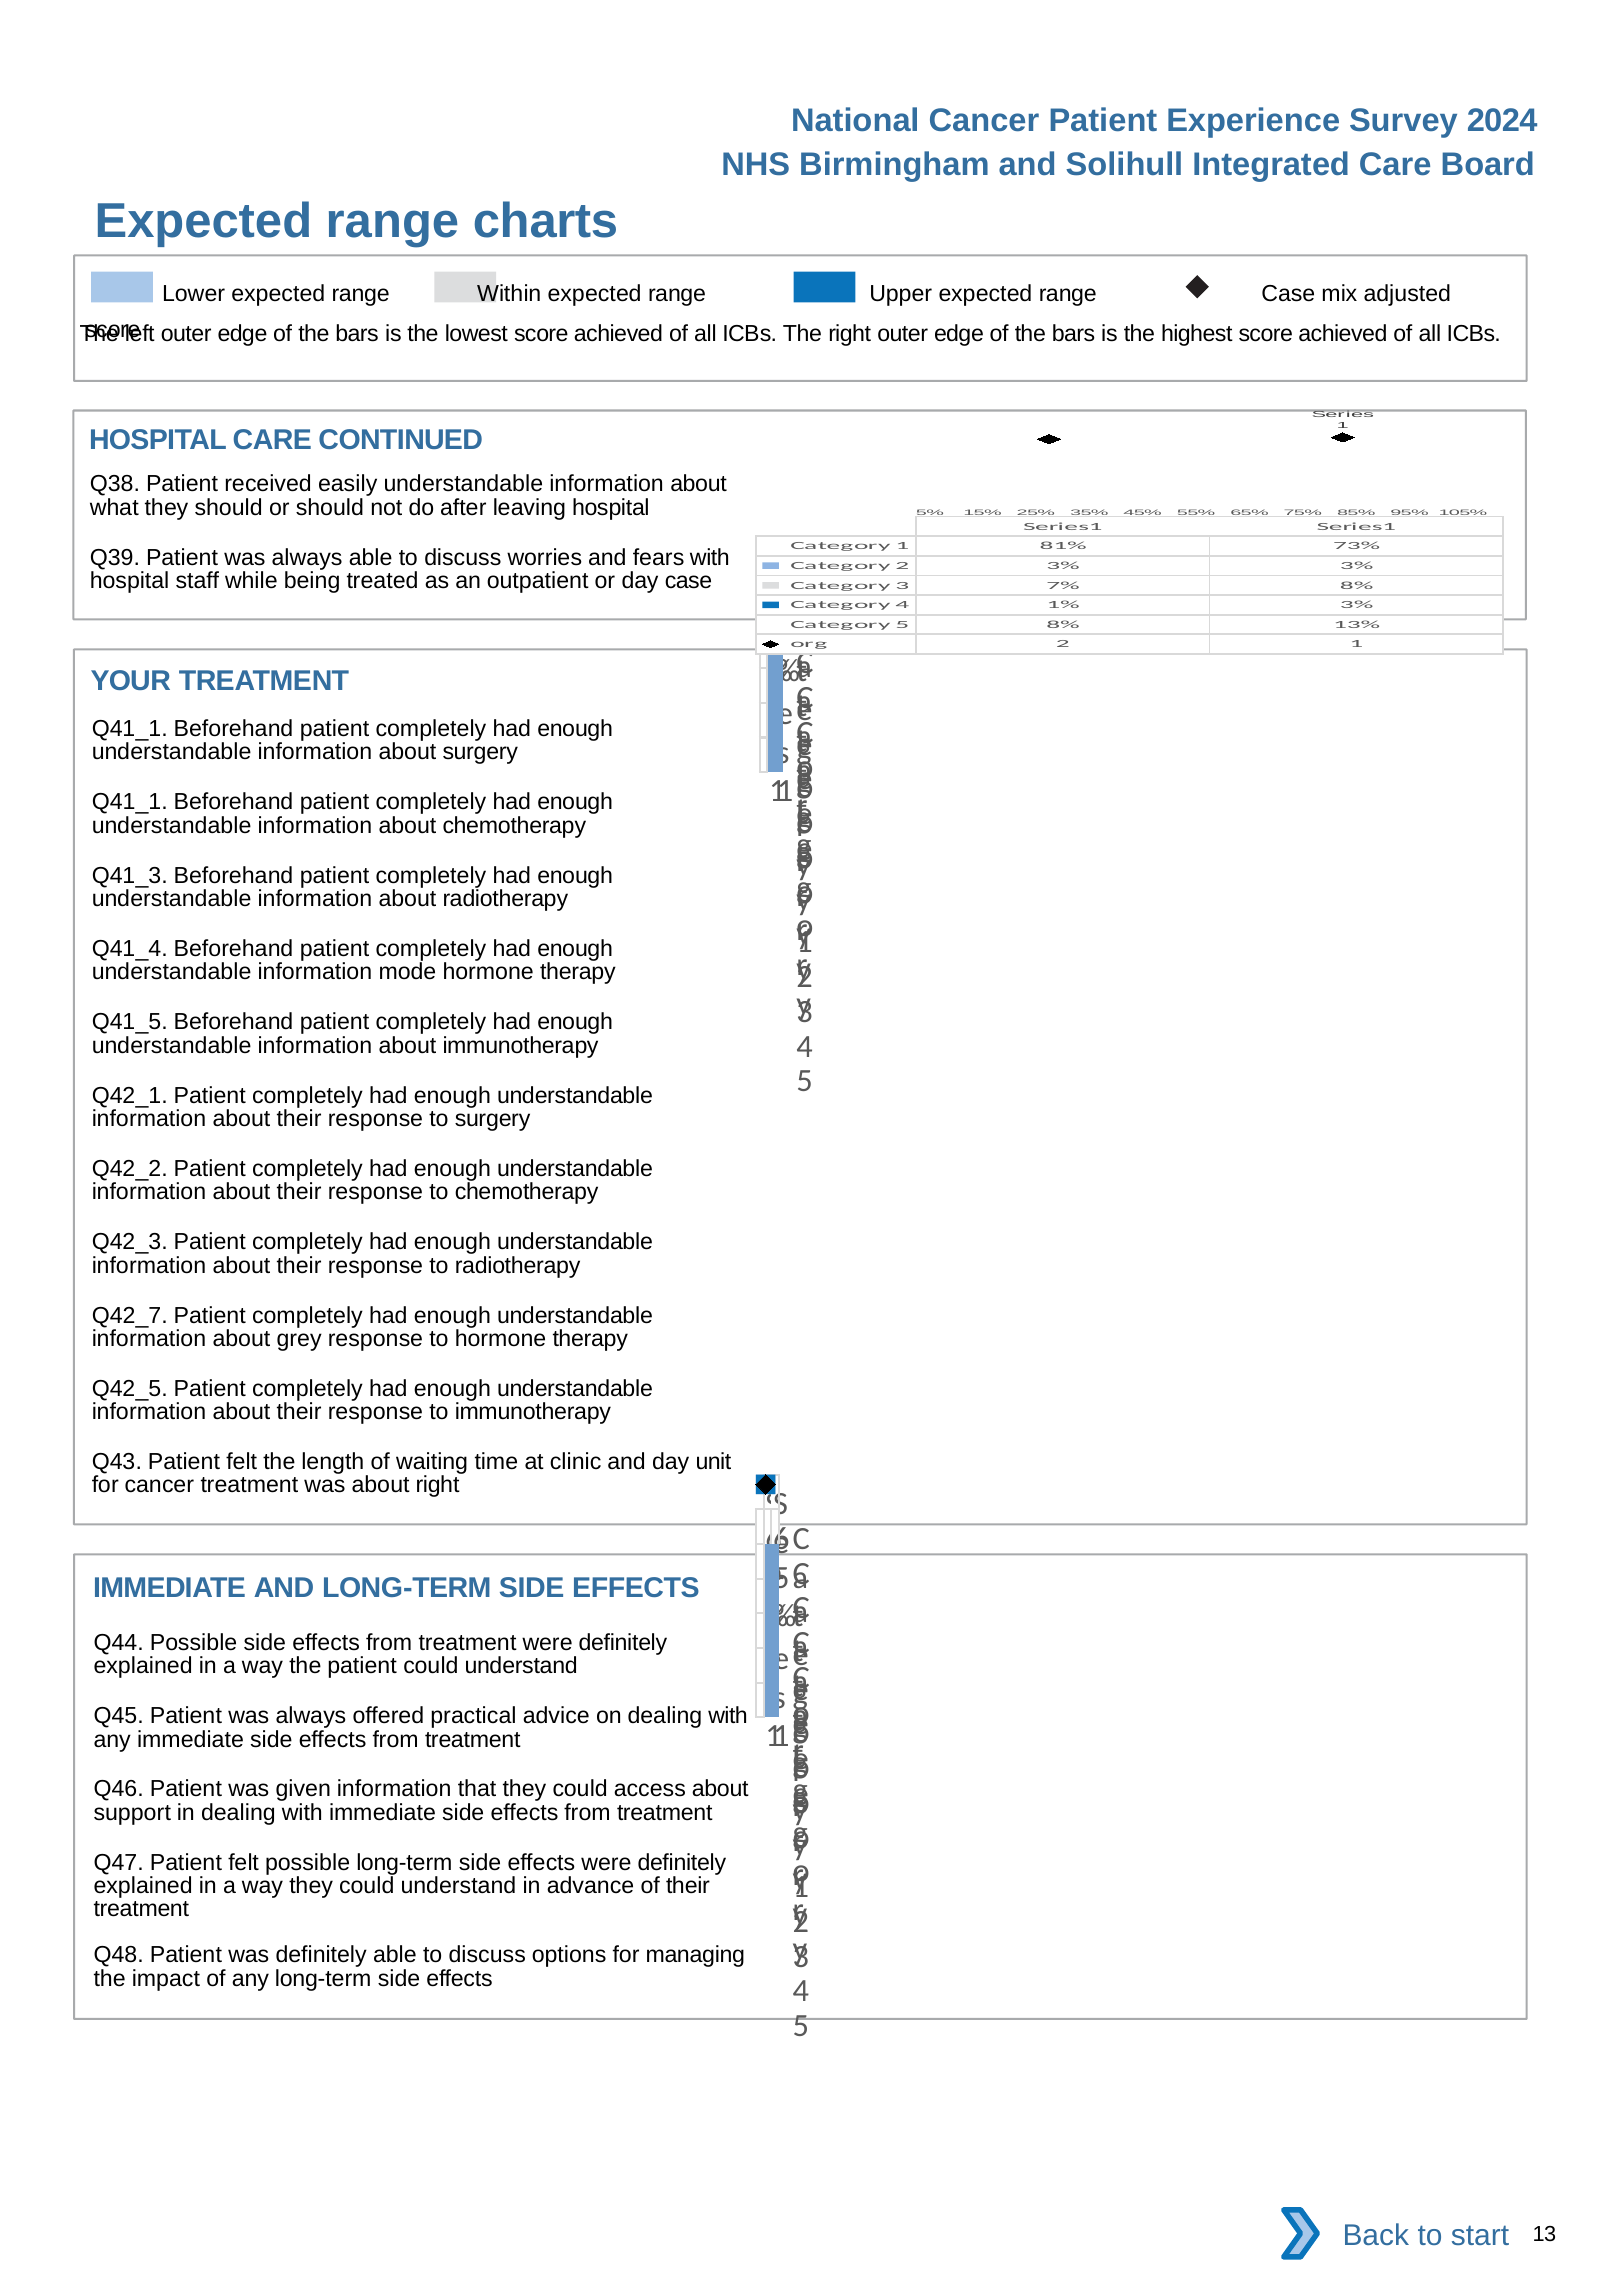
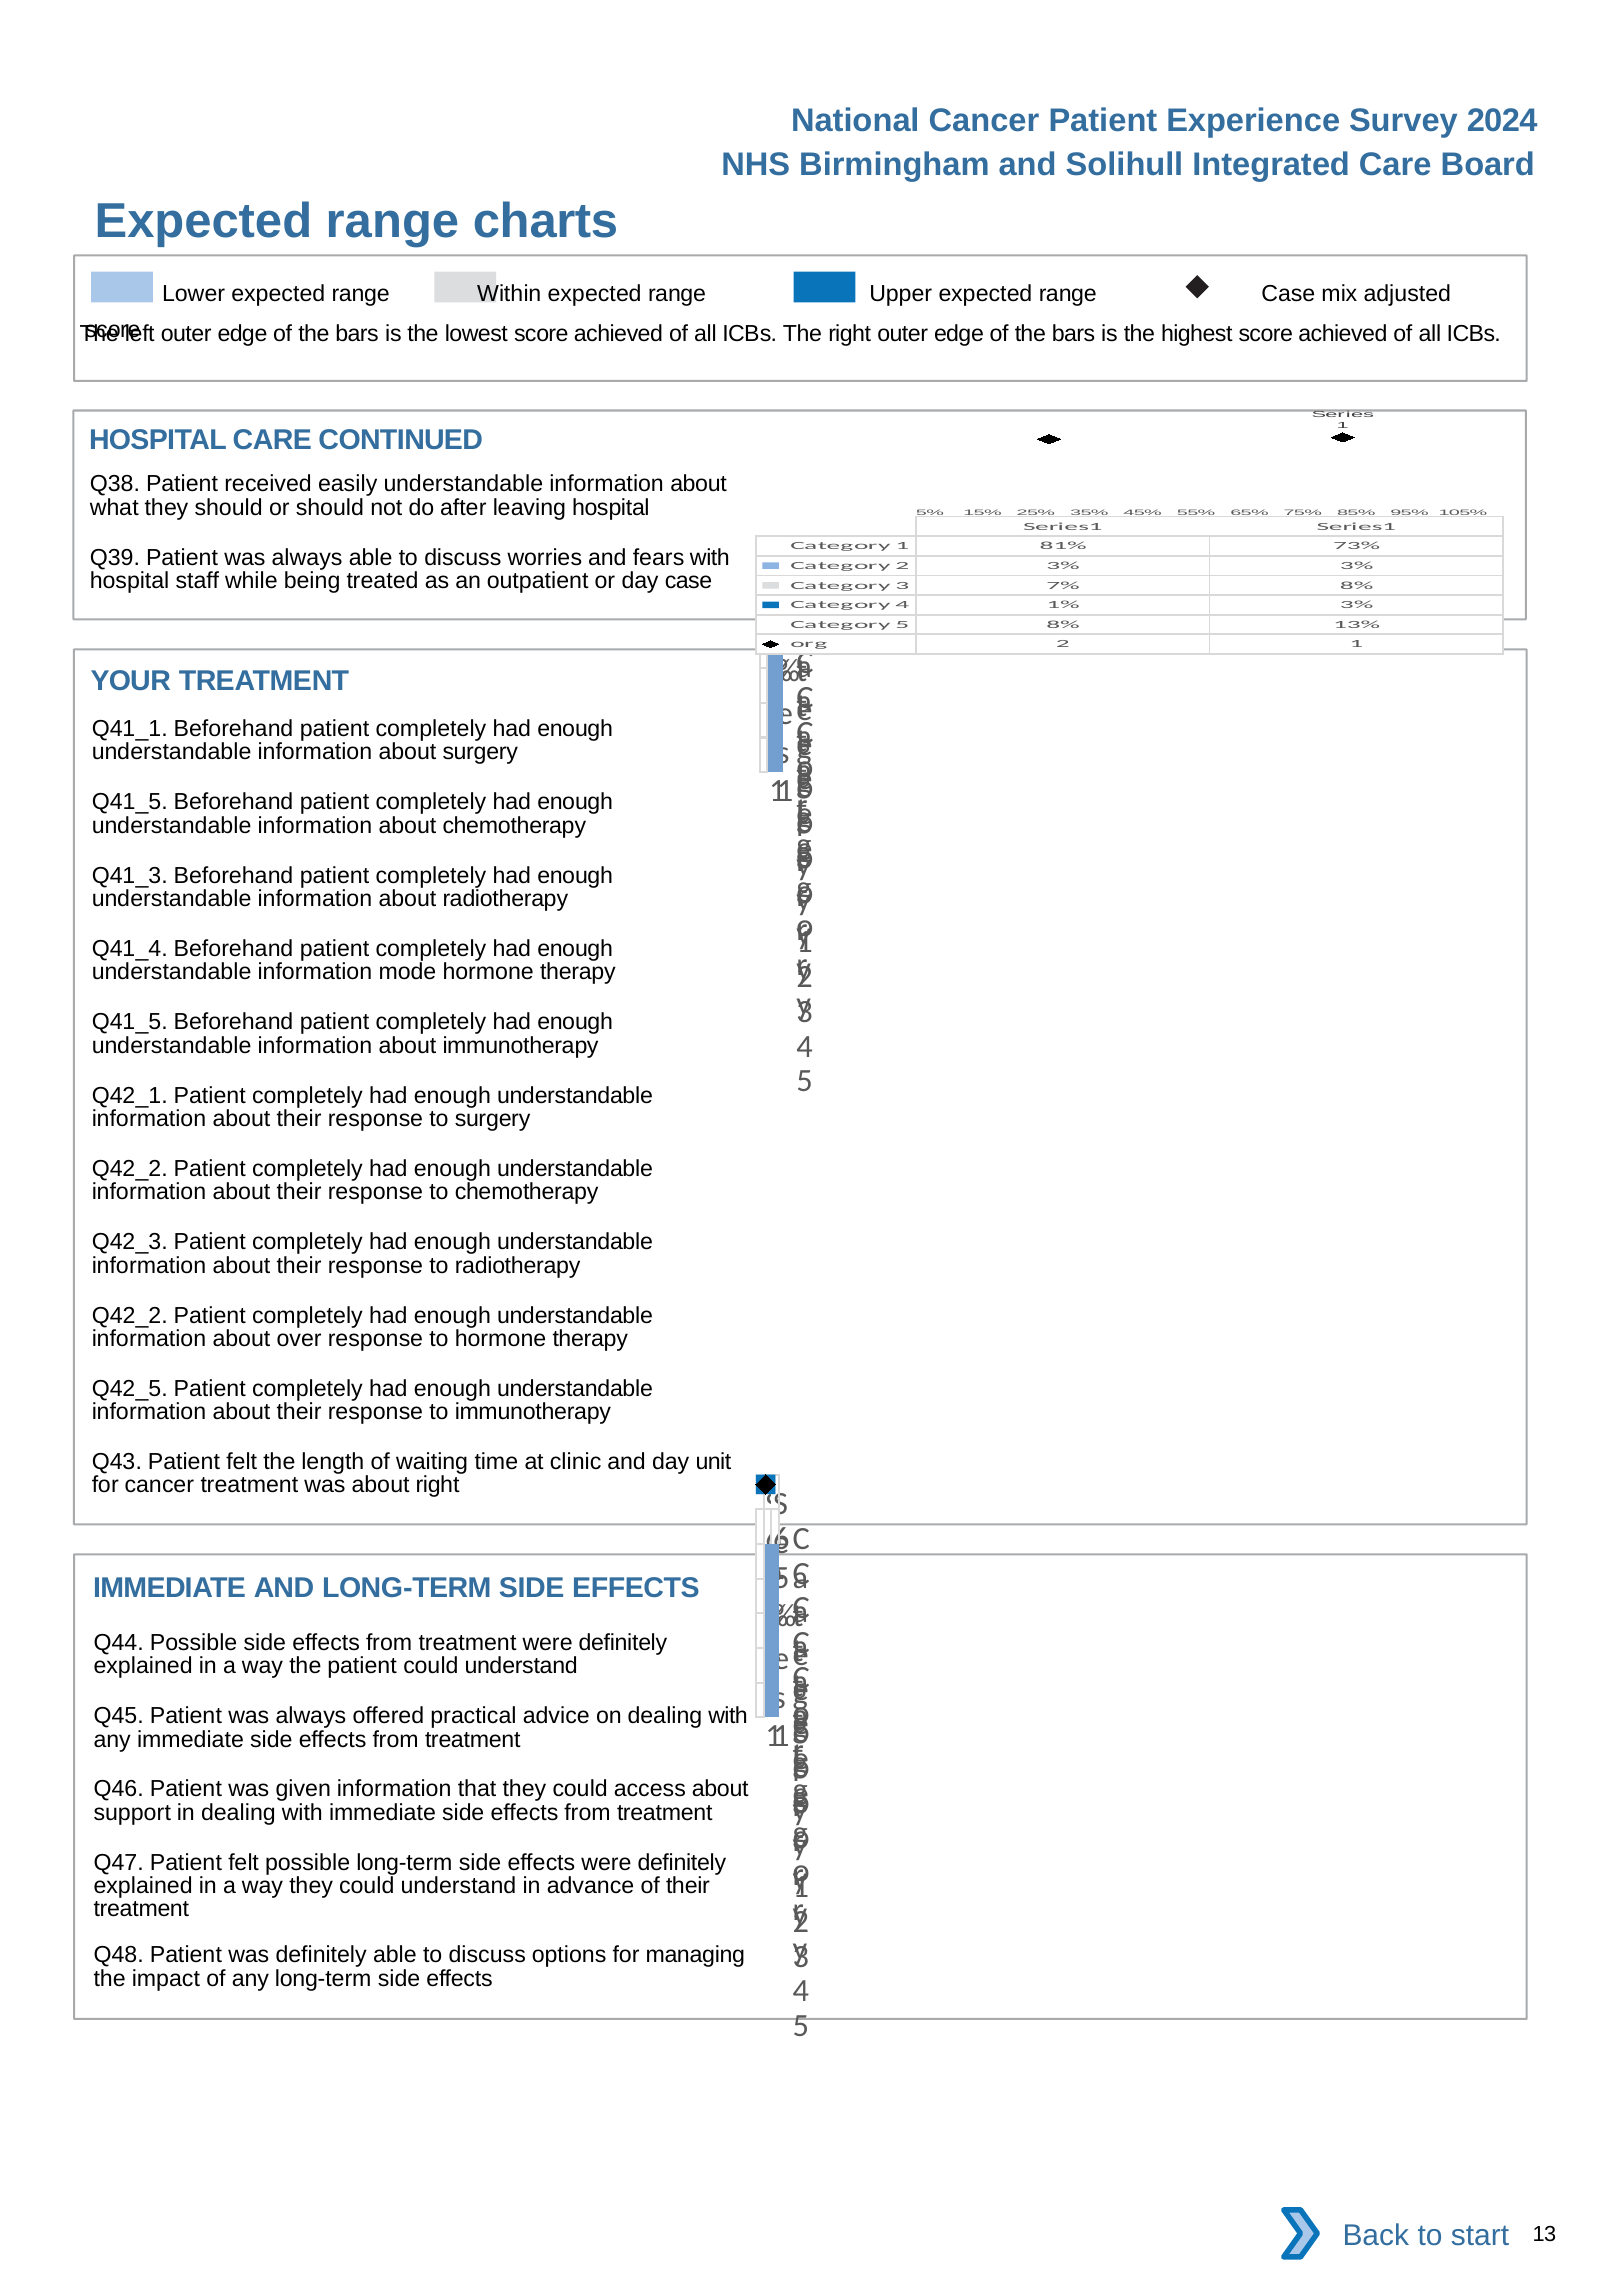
Q41_1: Q41_1 -> Q41_5 (130, 802)
Q42_7: Q42_7 -> Q42_2 (130, 1316)
grey: grey -> over (299, 1339)
